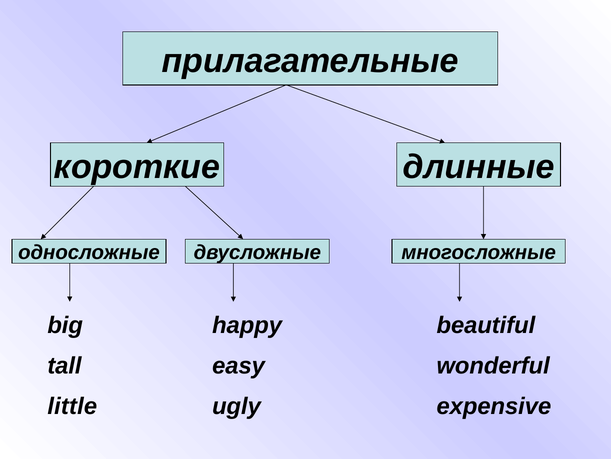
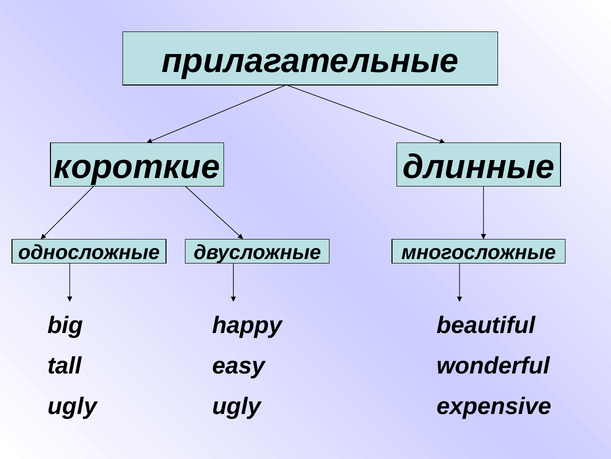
little: little -> ugly (72, 406)
